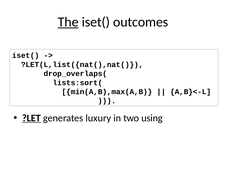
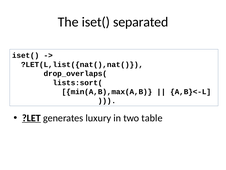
The underline: present -> none (68, 22)
outcomes: outcomes -> separated (141, 22)
using: using -> table (152, 118)
